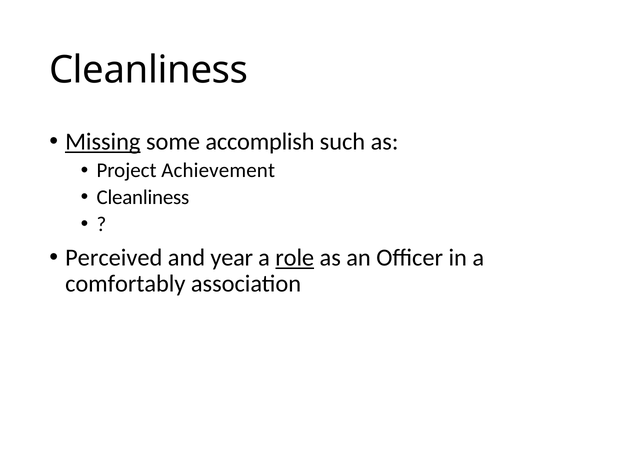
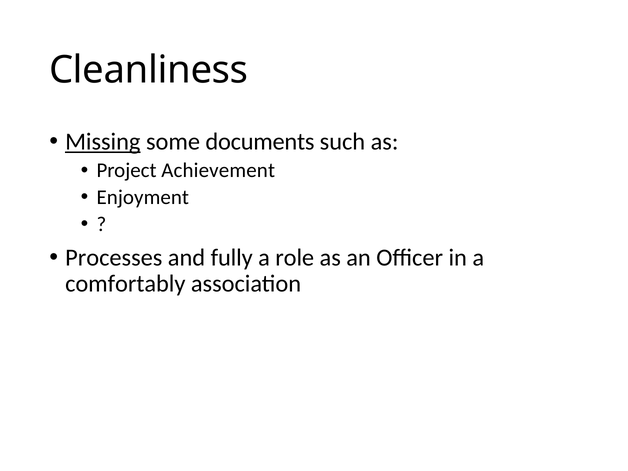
accomplish: accomplish -> documents (260, 142)
Cleanliness: Cleanliness -> Enjoyment (143, 197)
Perceived: Perceived -> Processes (114, 258)
year: year -> fully (232, 258)
role underline: present -> none (295, 258)
